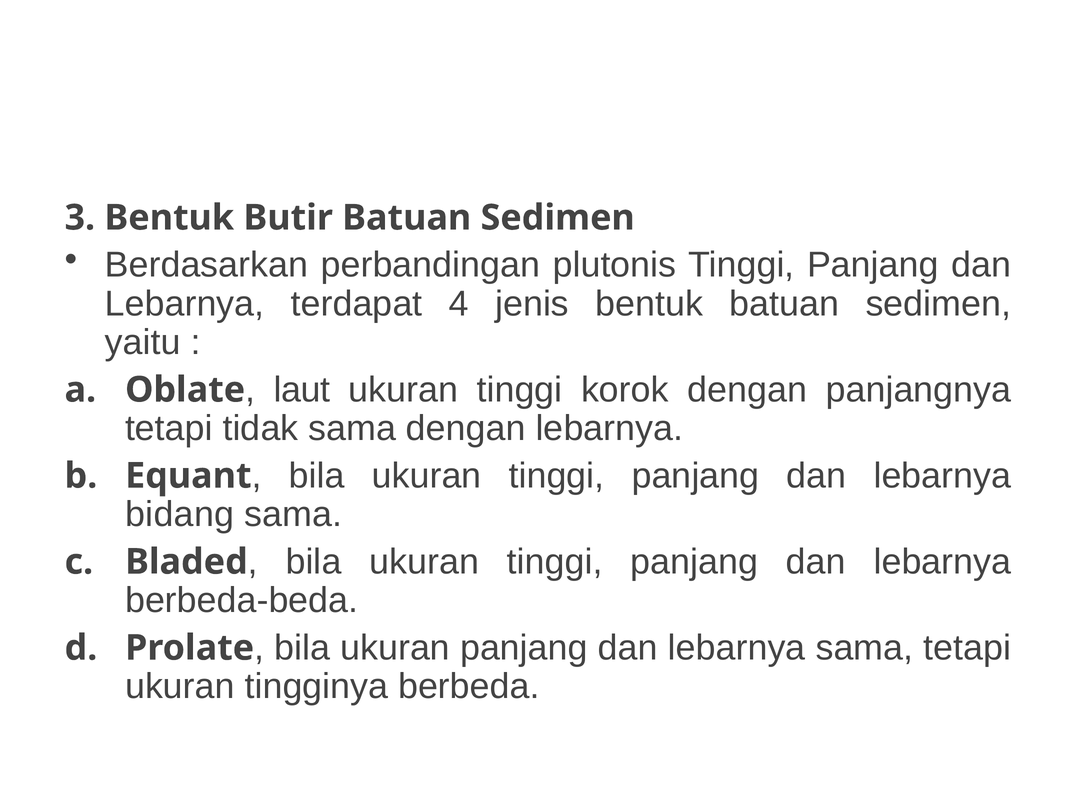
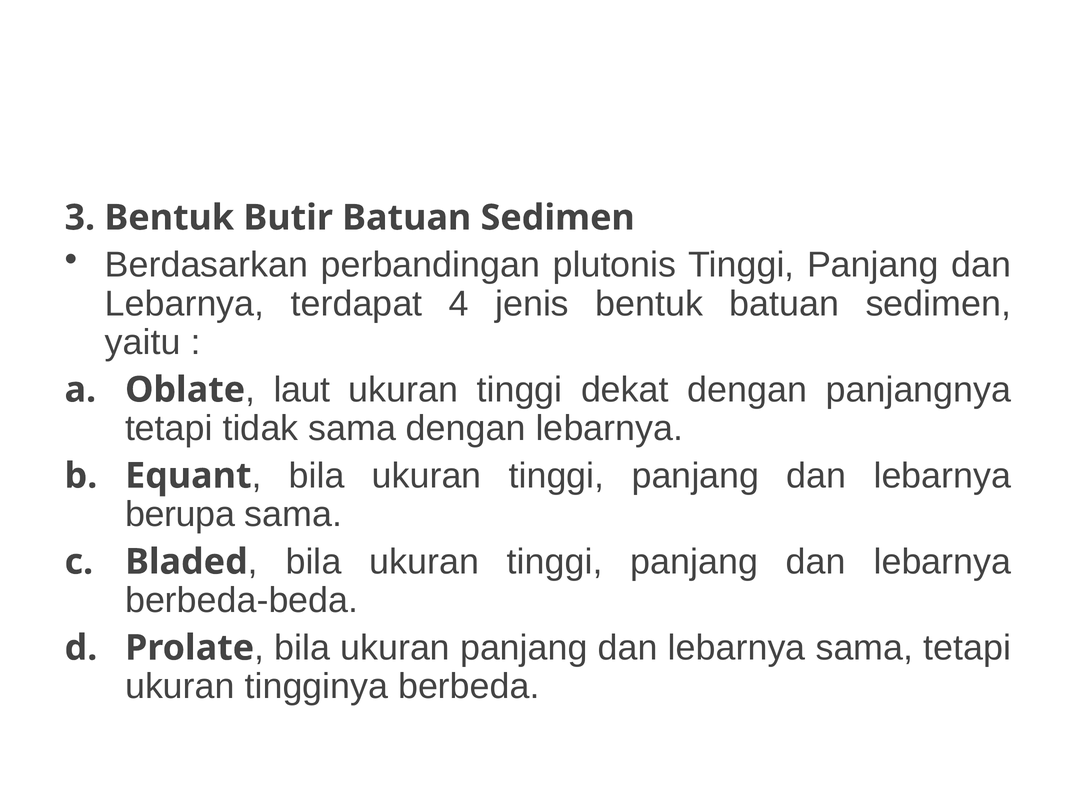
korok: korok -> dekat (625, 390)
bidang: bidang -> berupa (180, 515)
